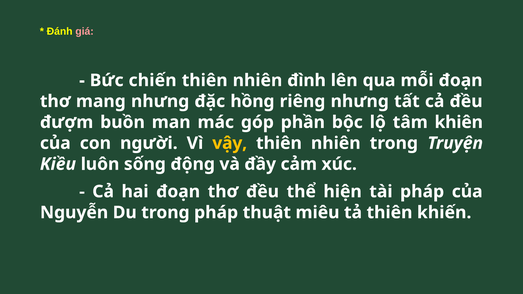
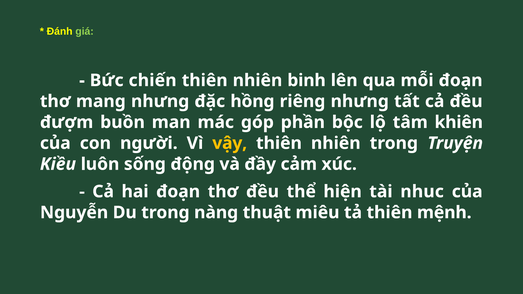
giá colour: pink -> light green (85, 31)
đình: đình -> binh (307, 80)
tài pháp: pháp -> nhục (422, 192)
pháp: pháp -> nàng (216, 213)
khiến: khiến -> mệnh (444, 213)
